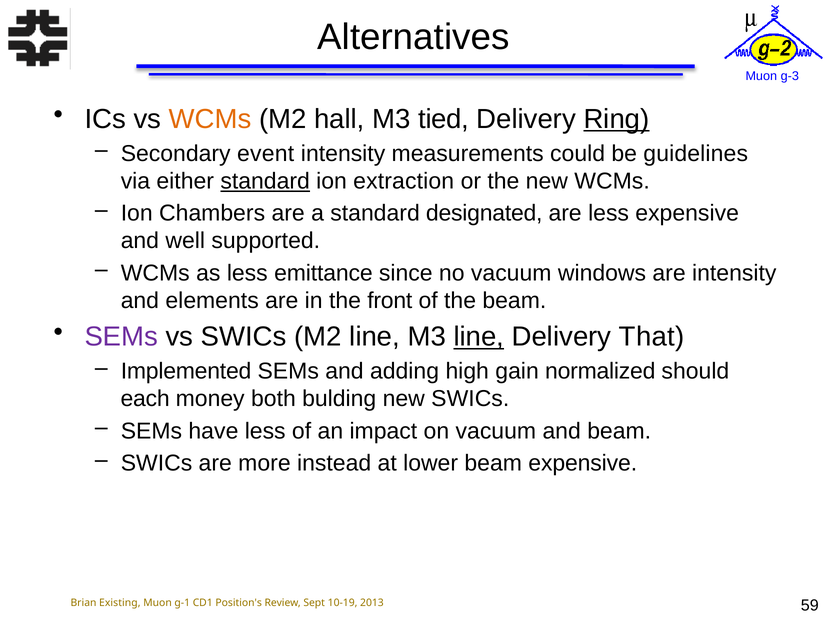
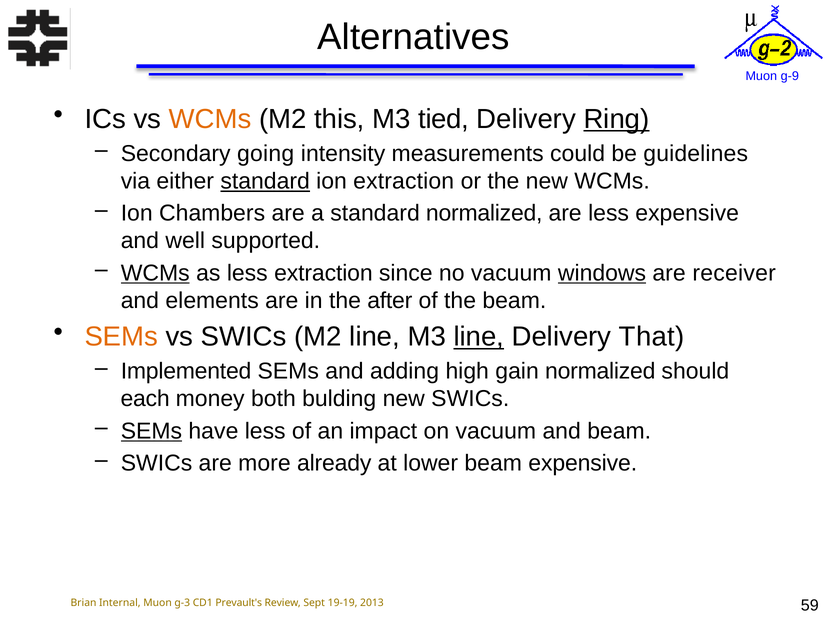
g-3: g-3 -> g-9 (790, 76)
hall: hall -> this (339, 119)
event: event -> going (266, 154)
standard designated: designated -> normalized (484, 213)
WCMs underline: none -> present (155, 273)
less emittance: emittance -> extraction (323, 273)
windows underline: none -> present (602, 273)
are intensity: intensity -> receiver (734, 273)
front: front -> after (390, 301)
SEMs colour: purple -> orange (121, 337)
SEMs underline: none -> present (151, 431)
instead: instead -> already (334, 463)
Existing: Existing -> Internal (120, 603)
g-1: g-1 -> g-3 (182, 603)
Position's: Position's -> Prevault's (239, 603)
10-19: 10-19 -> 19-19 (343, 603)
